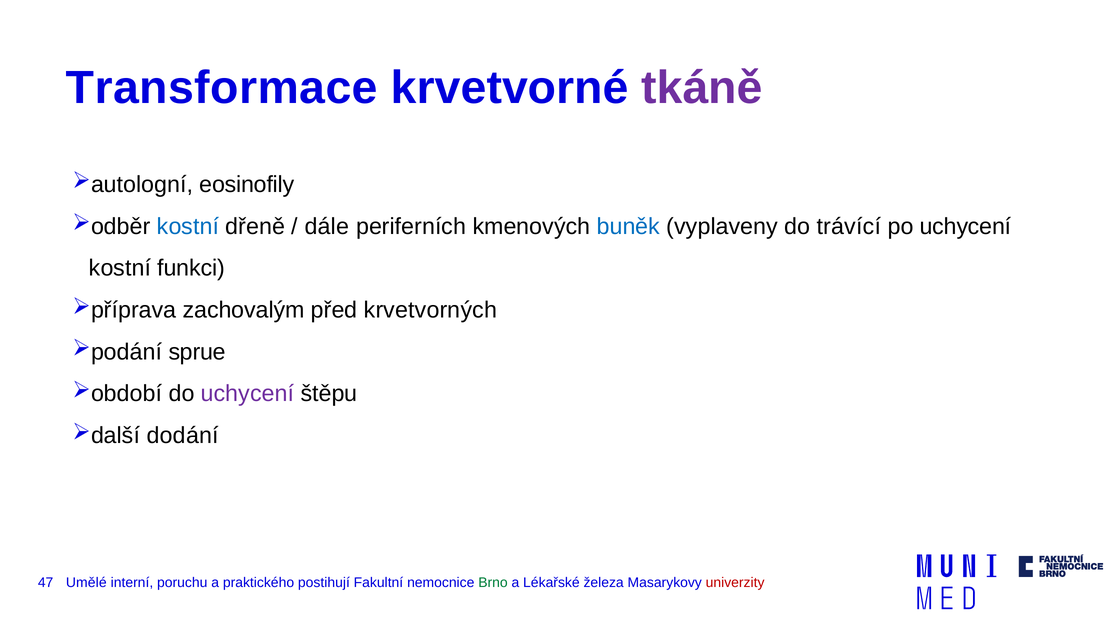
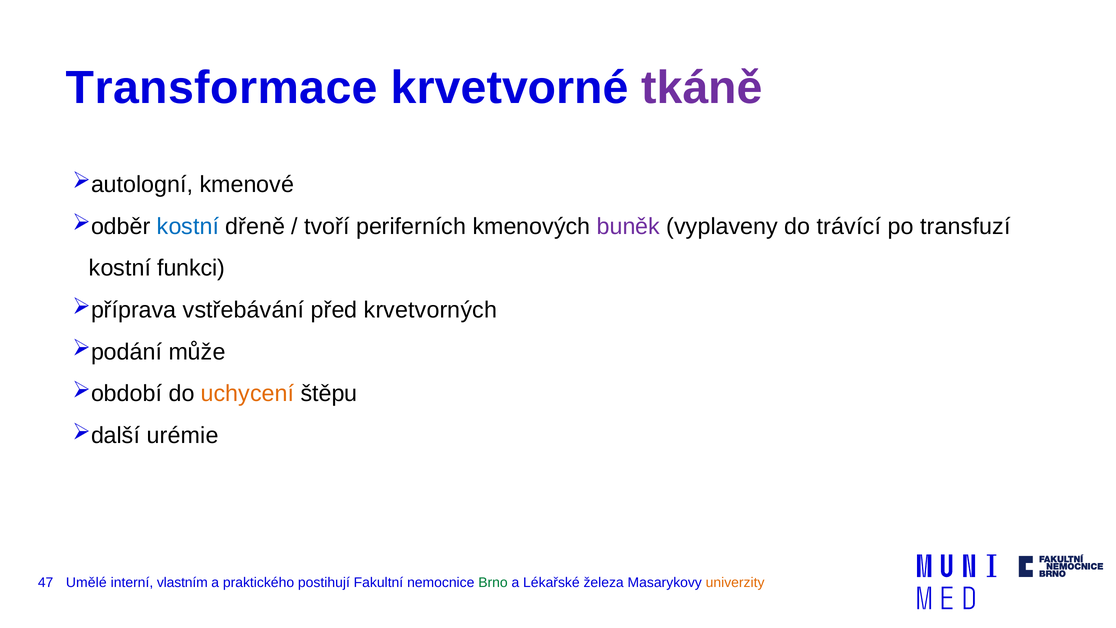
eosinofily: eosinofily -> kmenové (247, 184)
dále: dále -> tvoří (327, 226)
buněk colour: blue -> purple (628, 226)
po uchycení: uchycení -> transfuzí (965, 226)
zachovalým: zachovalým -> vstřebávání (244, 310)
sprue: sprue -> může (197, 352)
uchycení colour: purple -> orange (247, 394)
dodání: dodání -> urémie (183, 435)
poruchu: poruchu -> vlastním (182, 583)
univerzity colour: red -> orange (735, 583)
